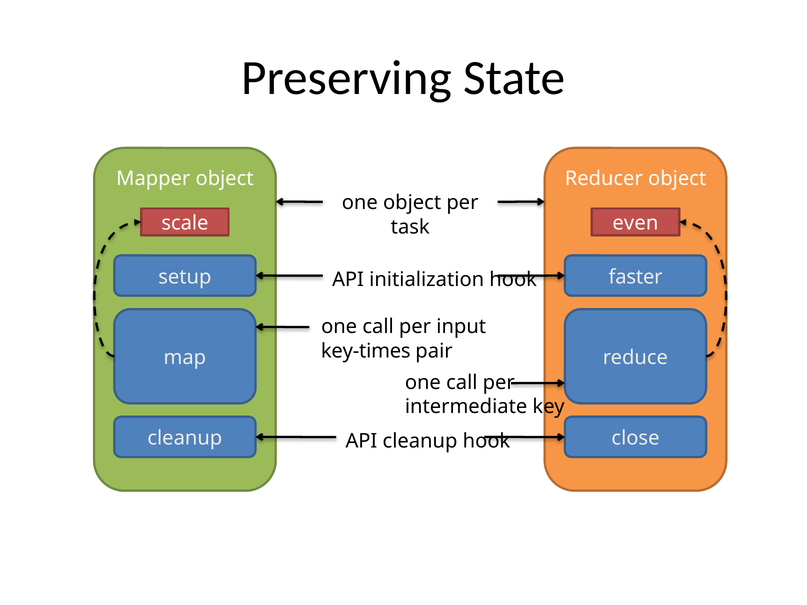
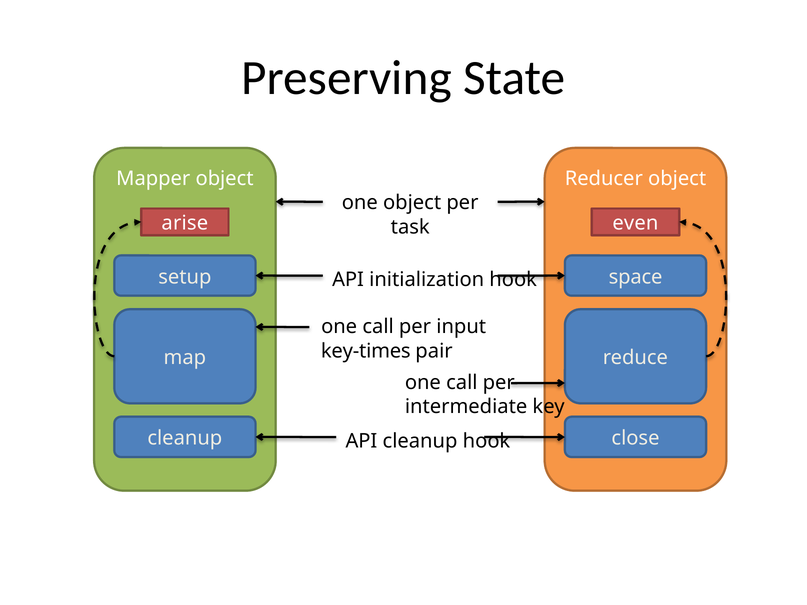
scale: scale -> arise (185, 223)
faster: faster -> space (636, 277)
